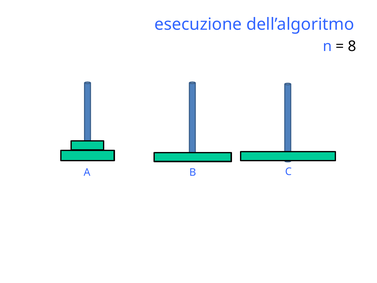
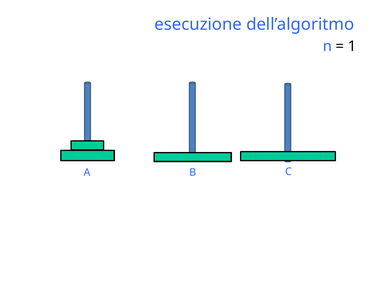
8: 8 -> 1 (352, 46)
